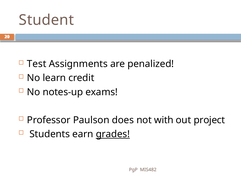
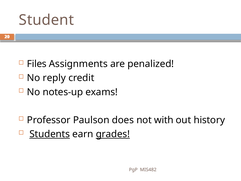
Test: Test -> Files (37, 64)
learn: learn -> reply (54, 78)
project: project -> history (209, 120)
Students underline: none -> present (50, 134)
